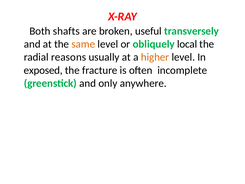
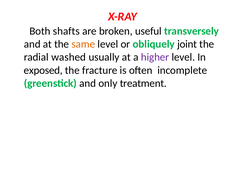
local: local -> joint (187, 44)
reasons: reasons -> washed (69, 57)
higher colour: orange -> purple (155, 57)
anywhere: anywhere -> treatment (143, 83)
